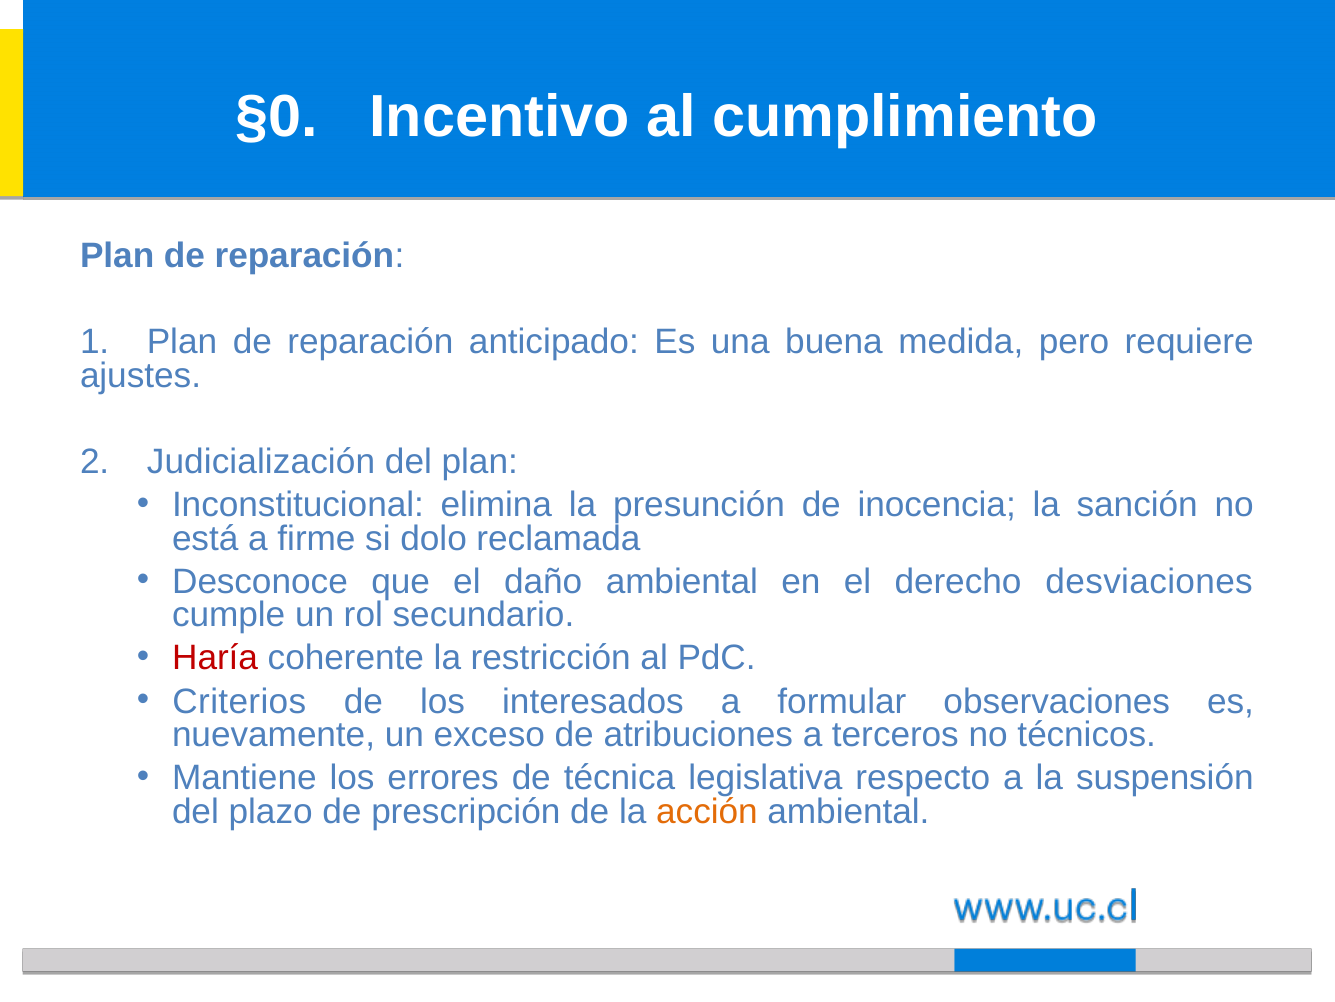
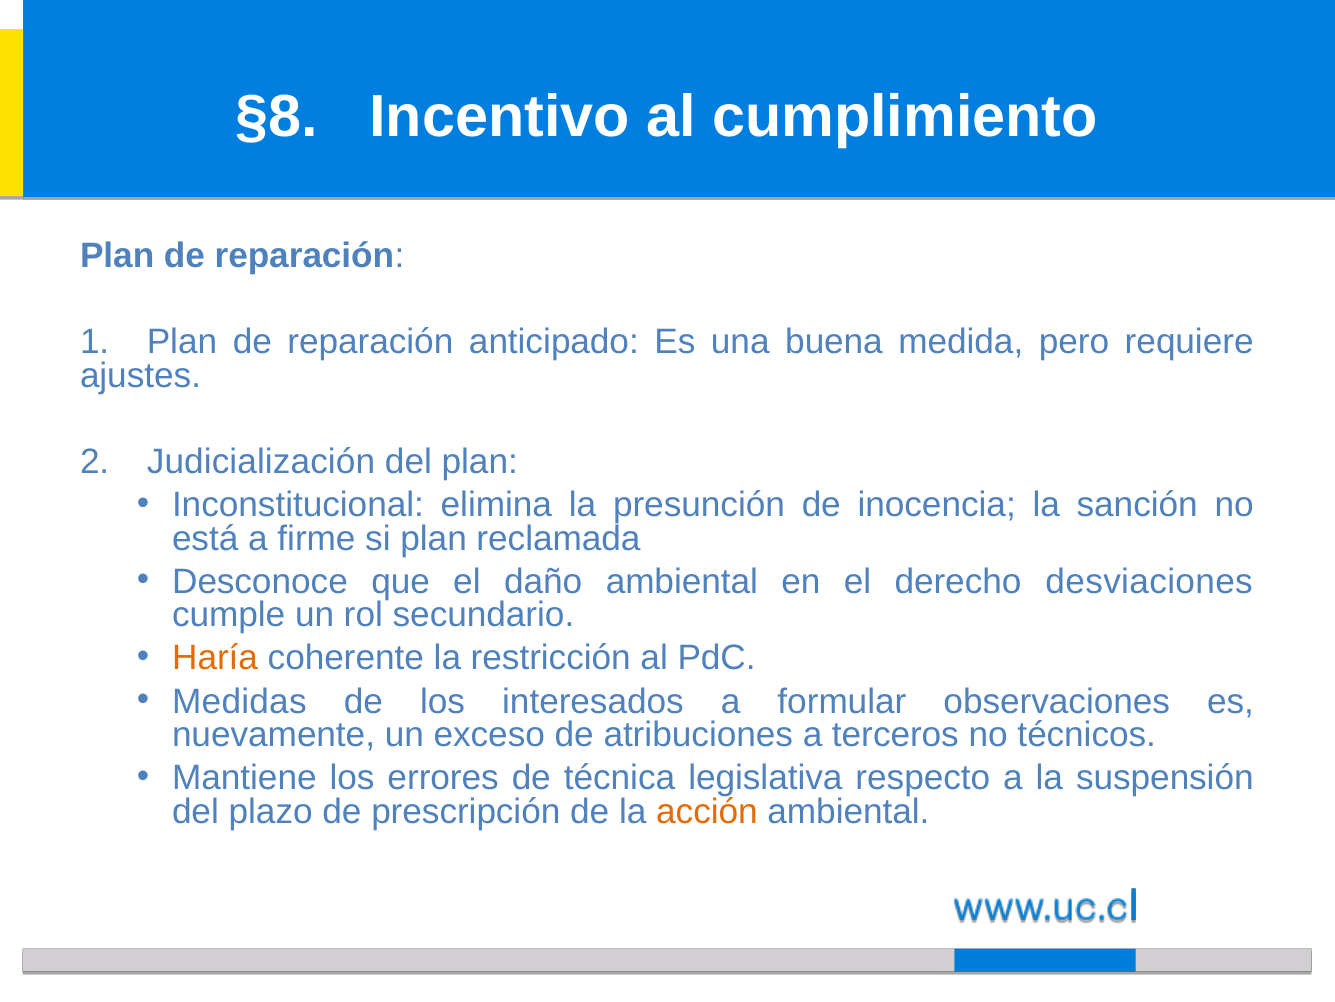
§0: §0 -> §8 (277, 117)
si dolo: dolo -> plan (434, 538)
Haría colour: red -> orange (215, 658)
Criterios: Criterios -> Medidas (239, 701)
